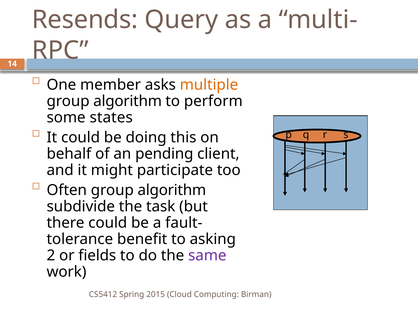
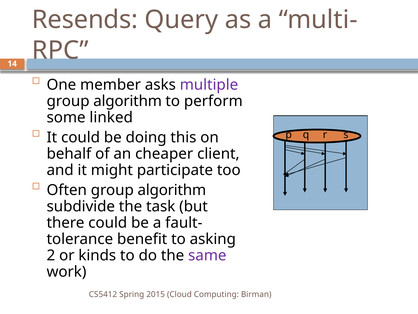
multiple colour: orange -> purple (209, 85)
states: states -> linked (111, 117)
pending: pending -> cheaper (164, 154)
fields: fields -> kinds (97, 255)
